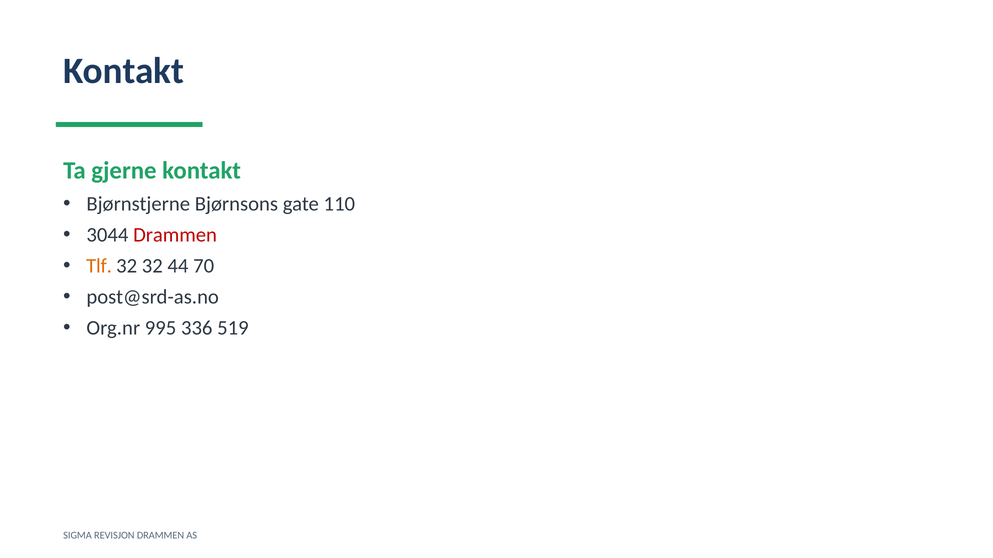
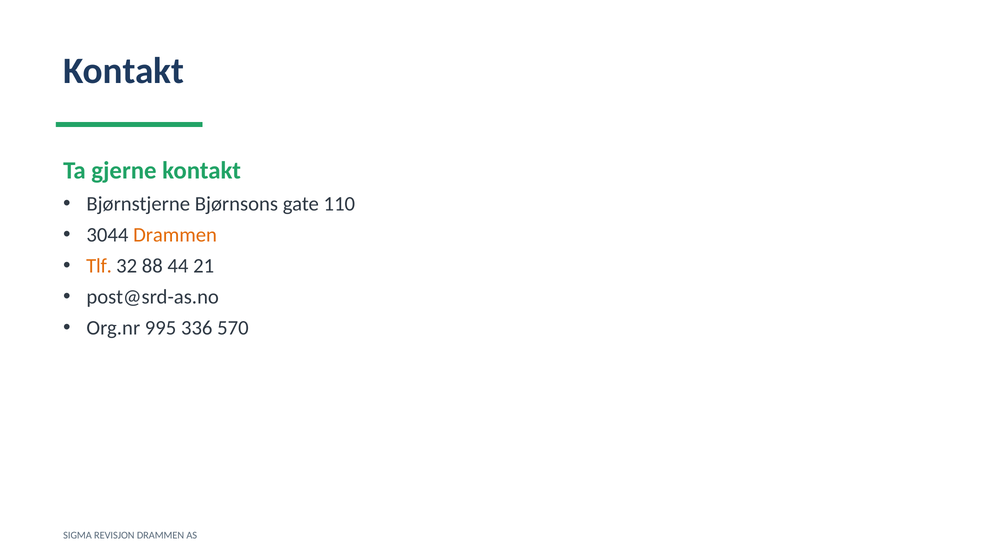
Drammen colour: red -> orange (175, 235)
32 32: 32 -> 88 (152, 266)
70: 70 -> 21 (204, 266)
519: 519 -> 570 (233, 328)
